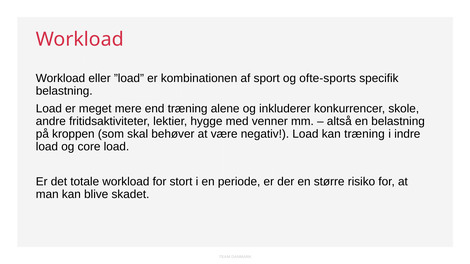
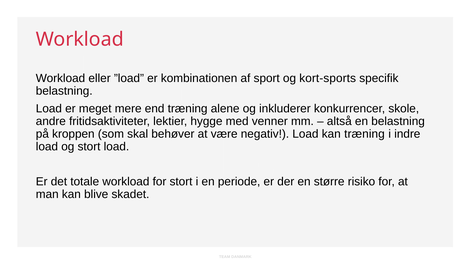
ofte-sports: ofte-sports -> kort-sports (328, 78)
og core: core -> stort (89, 147)
